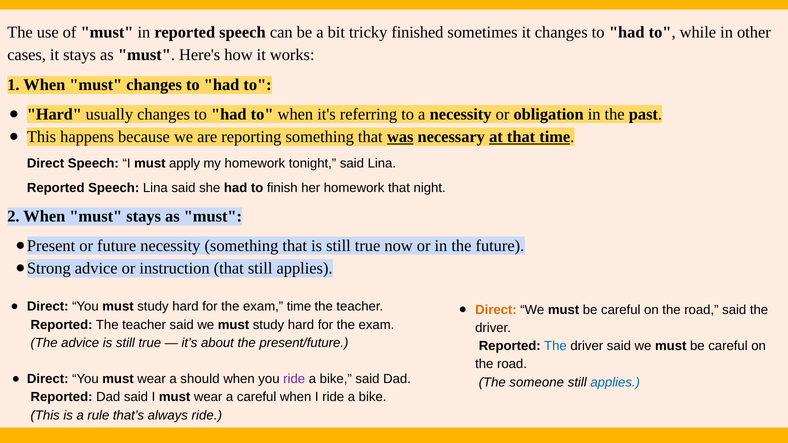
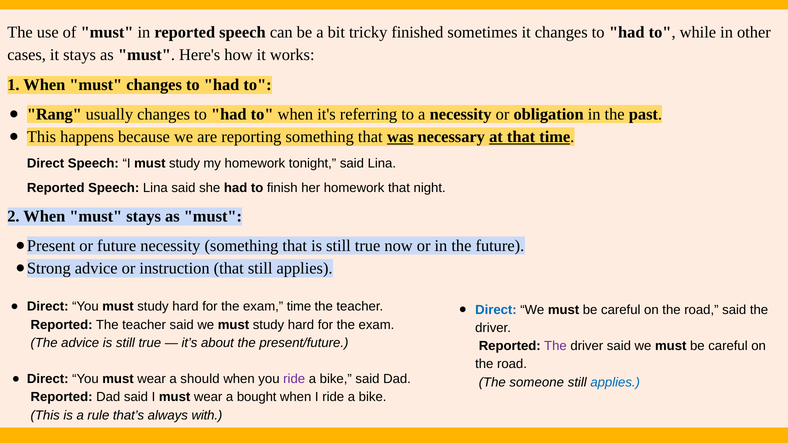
Hard: Hard -> Rang (54, 114)
I must apply: apply -> study (185, 163)
Direct colour: orange -> blue (496, 310)
The colour: blue -> purple (555, 346)
a careful: careful -> bought (257, 397)
always ride: ride -> with (207, 415)
